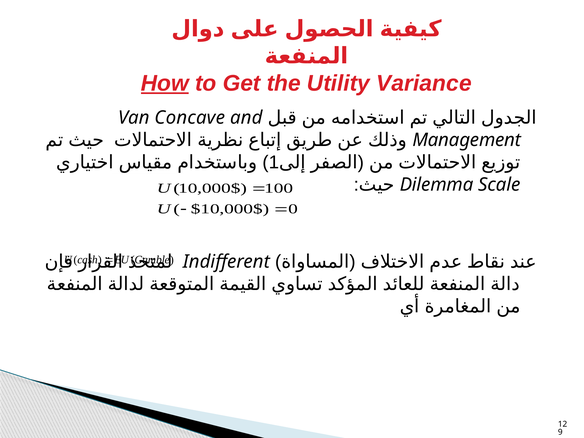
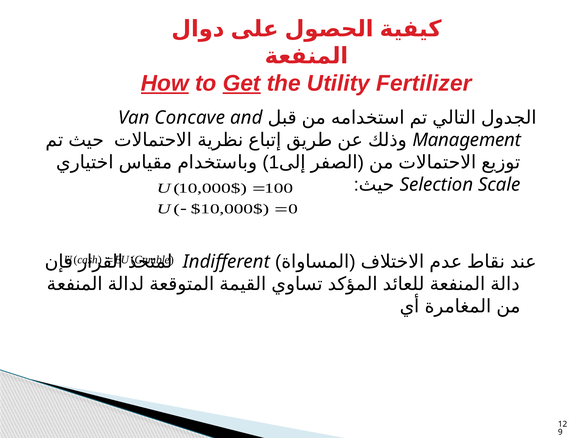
Get underline: none -> present (242, 83)
Variance: Variance -> Fertilizer (424, 83)
Dilemma: Dilemma -> Selection (436, 185)
